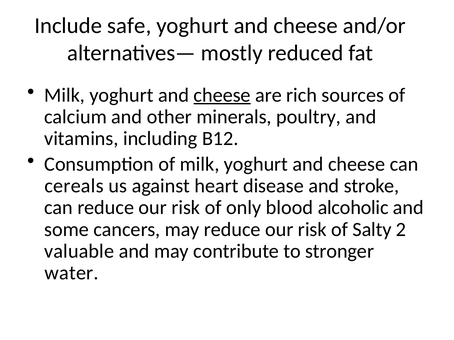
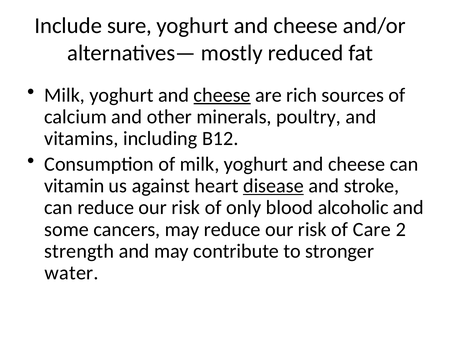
safe: safe -> sure (129, 26)
cereals: cereals -> vitamin (74, 186)
disease underline: none -> present (273, 186)
Salty: Salty -> Care (372, 230)
valuable: valuable -> strength (79, 252)
